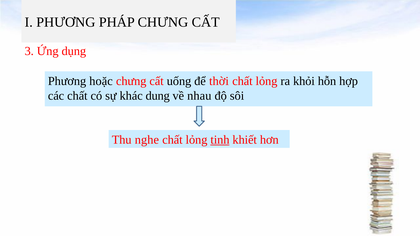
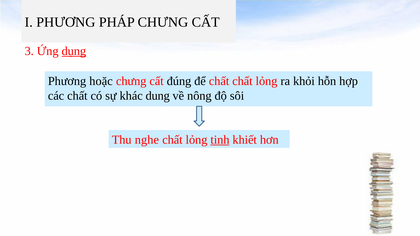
dụng underline: none -> present (74, 51)
uống: uống -> đúng (179, 81)
để thời: thời -> chất (219, 81)
nhau: nhau -> nông (199, 96)
